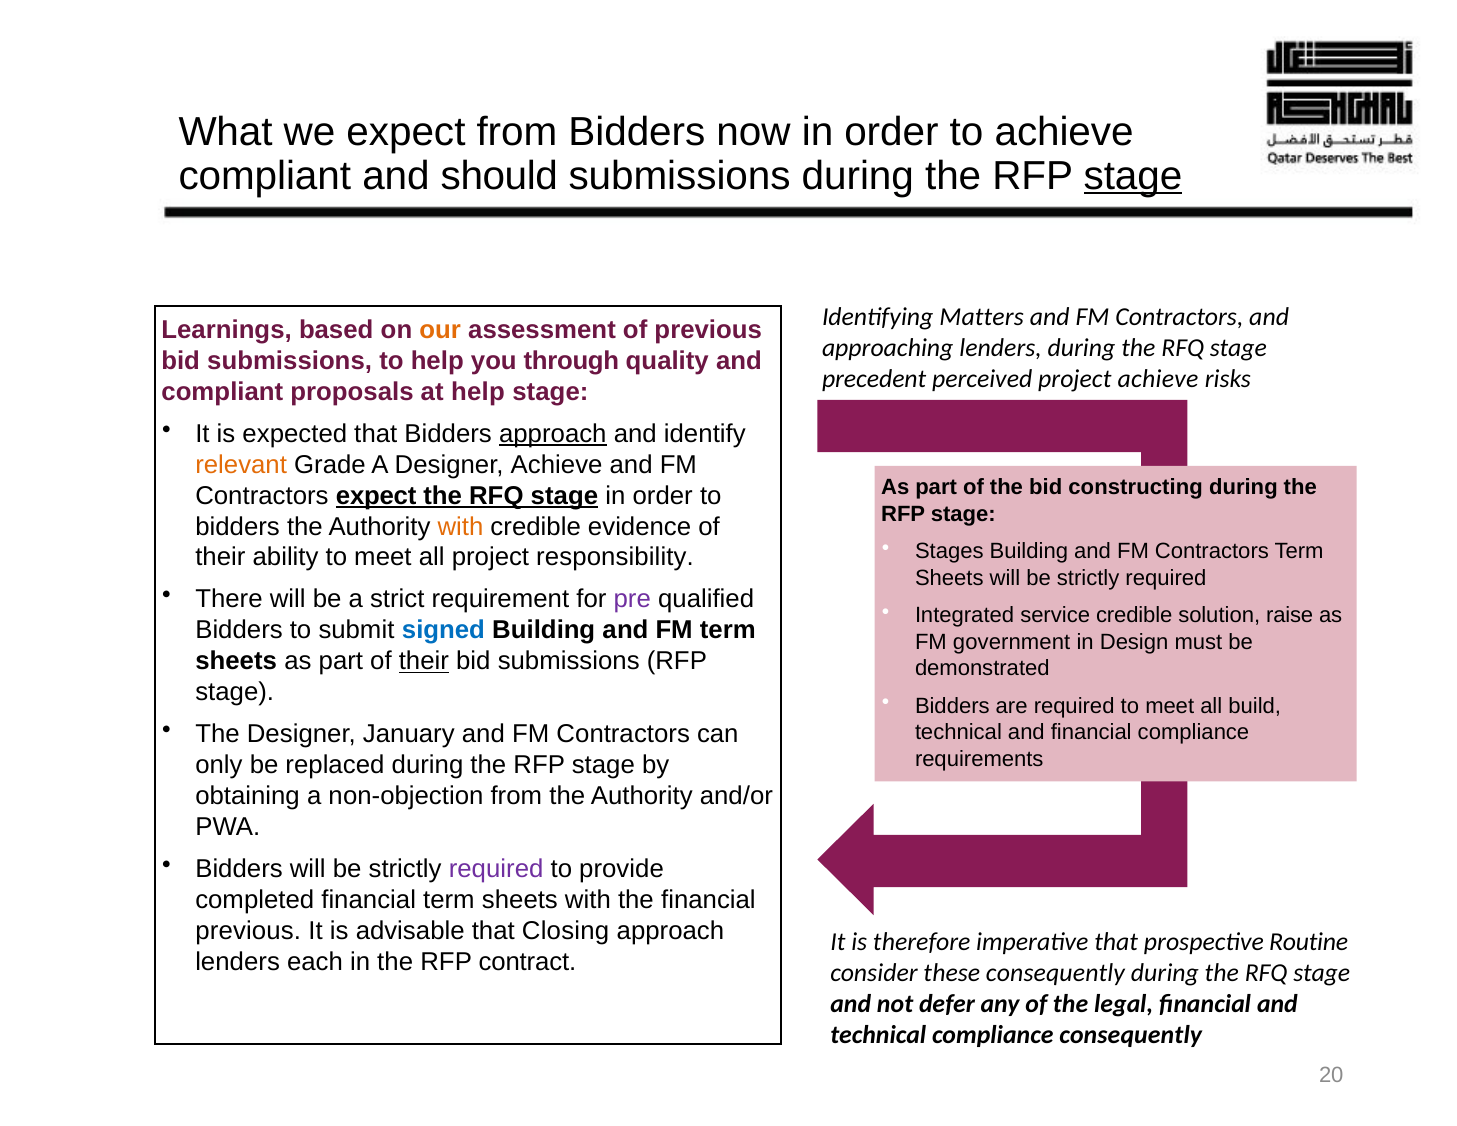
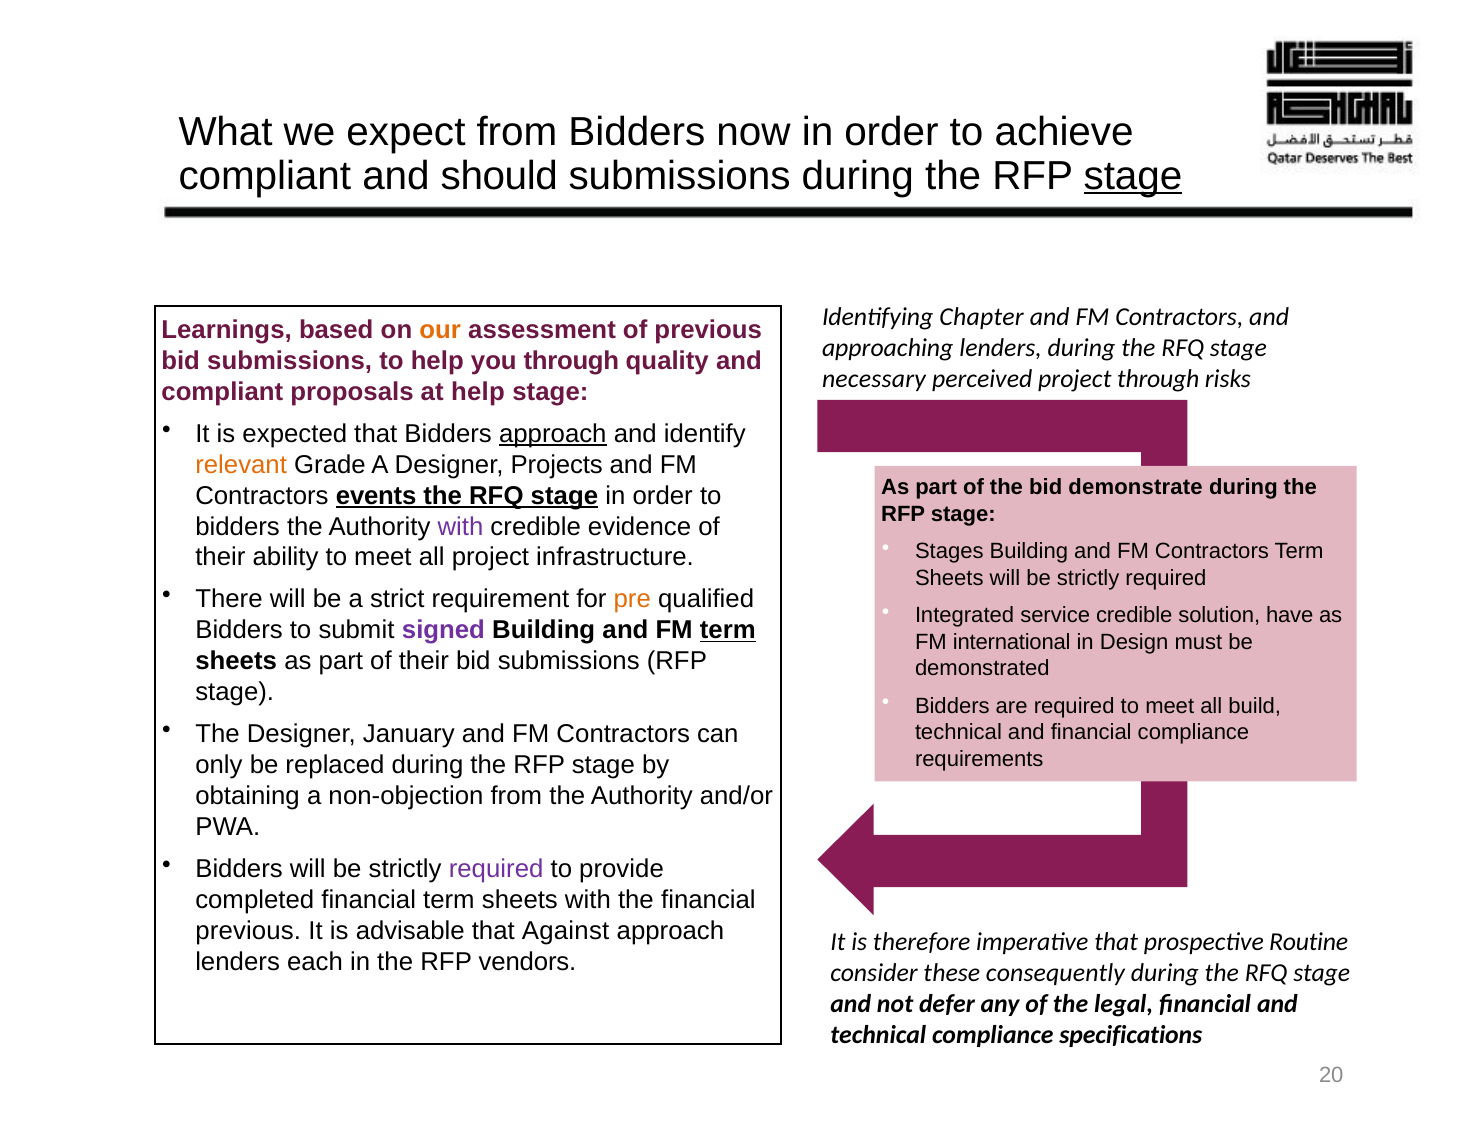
Matters: Matters -> Chapter (982, 317)
precedent: precedent -> necessary (874, 379)
project achieve: achieve -> through (1158, 379)
Designer Achieve: Achieve -> Projects (557, 465)
constructing: constructing -> demonstrate (1136, 487)
Contractors expect: expect -> events (376, 496)
with colour: orange -> purple (460, 526)
responsibility: responsibility -> infrastructure (615, 557)
pre colour: purple -> orange (632, 599)
raise: raise -> have (1290, 615)
signed colour: blue -> purple (443, 630)
term underline: none -> present (728, 630)
government: government -> international (1012, 642)
their underline: present -> none (424, 661)
Closing: Closing -> Against (566, 931)
contract: contract -> vendors (527, 962)
compliance consequently: consequently -> specifications (1131, 1035)
